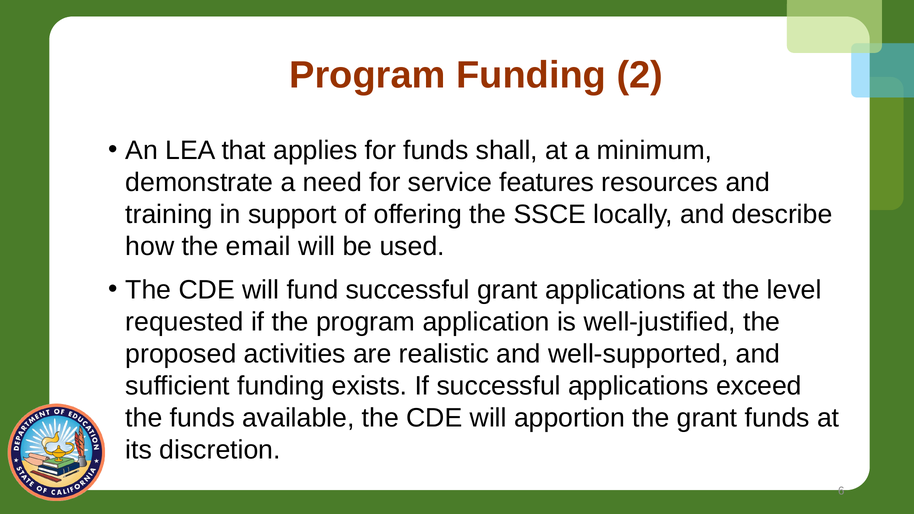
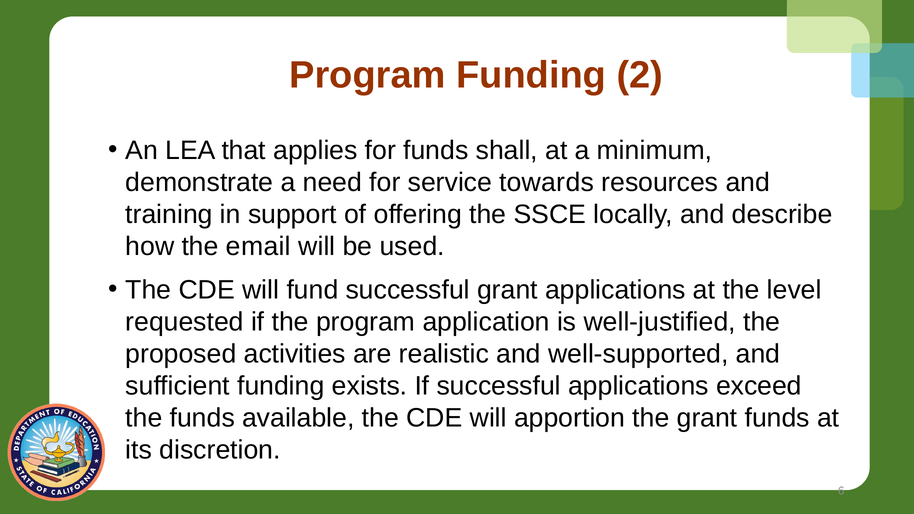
features: features -> towards (547, 183)
